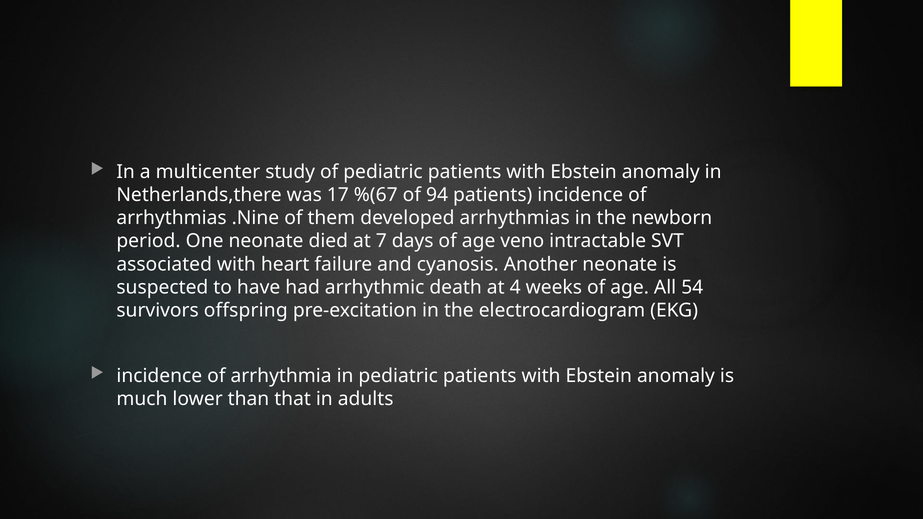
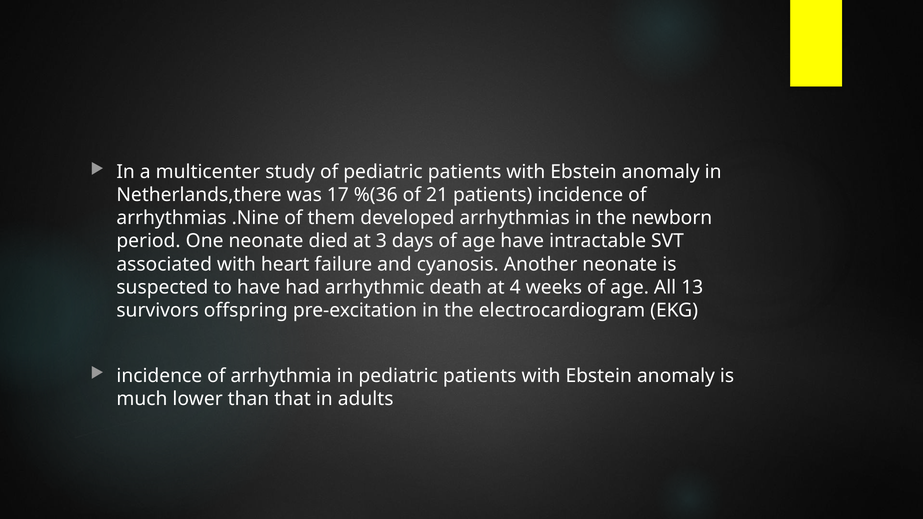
%(67: %(67 -> %(36 (376, 195)
94: 94 -> 21 (437, 195)
7: 7 -> 3 (381, 241)
age veno: veno -> have (522, 241)
54: 54 -> 13 (692, 287)
